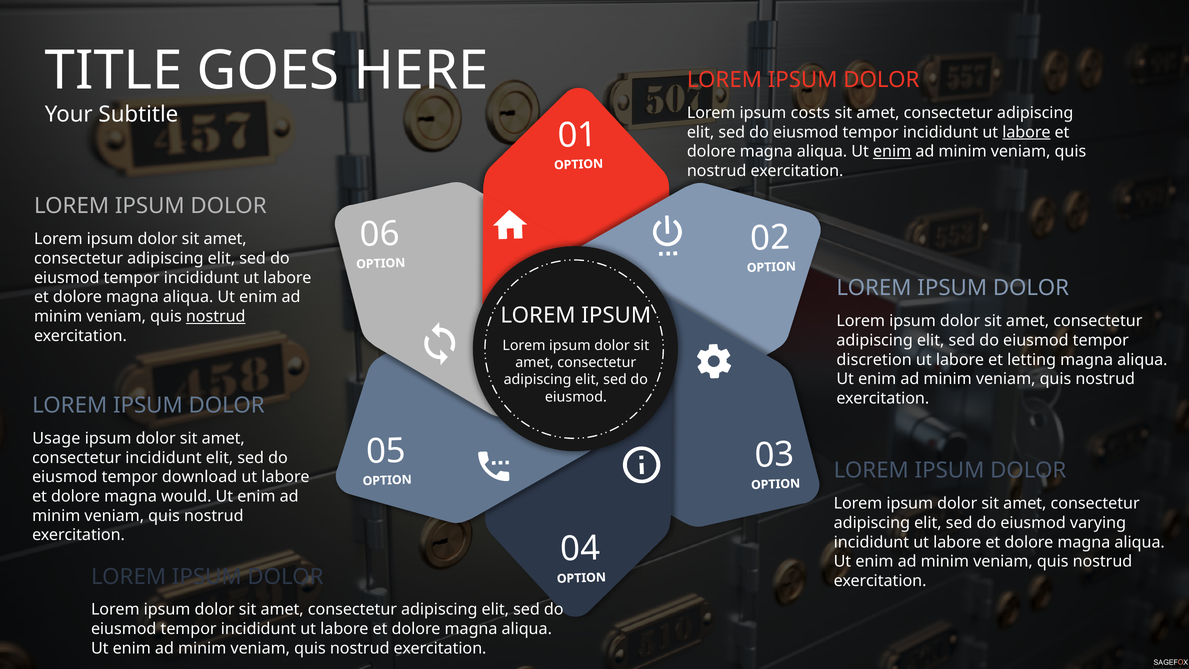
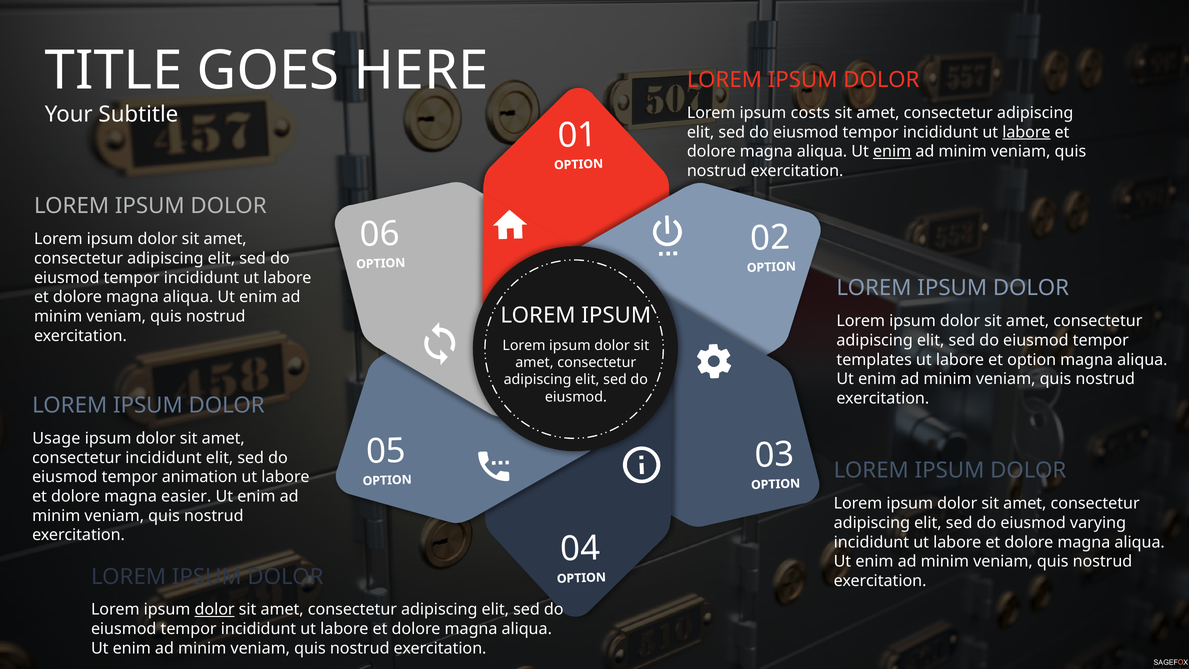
nostrud underline: present -> none (216, 316)
discretion: discretion -> templates (874, 360)
et letting: letting -> option (1032, 360)
download: download -> animation (200, 477)
would: would -> easier (186, 496)
dolor underline: none -> present (215, 609)
